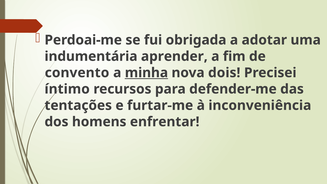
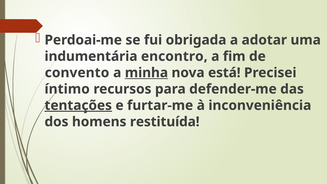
aprender: aprender -> encontro (174, 56)
dois: dois -> está (224, 73)
tentações underline: none -> present (78, 105)
enfrentar: enfrentar -> restituída (165, 122)
